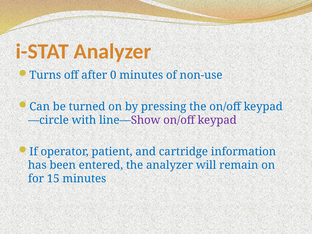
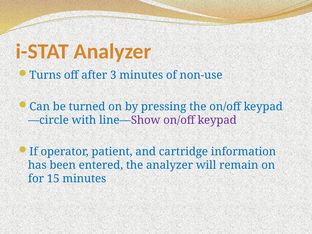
0: 0 -> 3 (113, 75)
